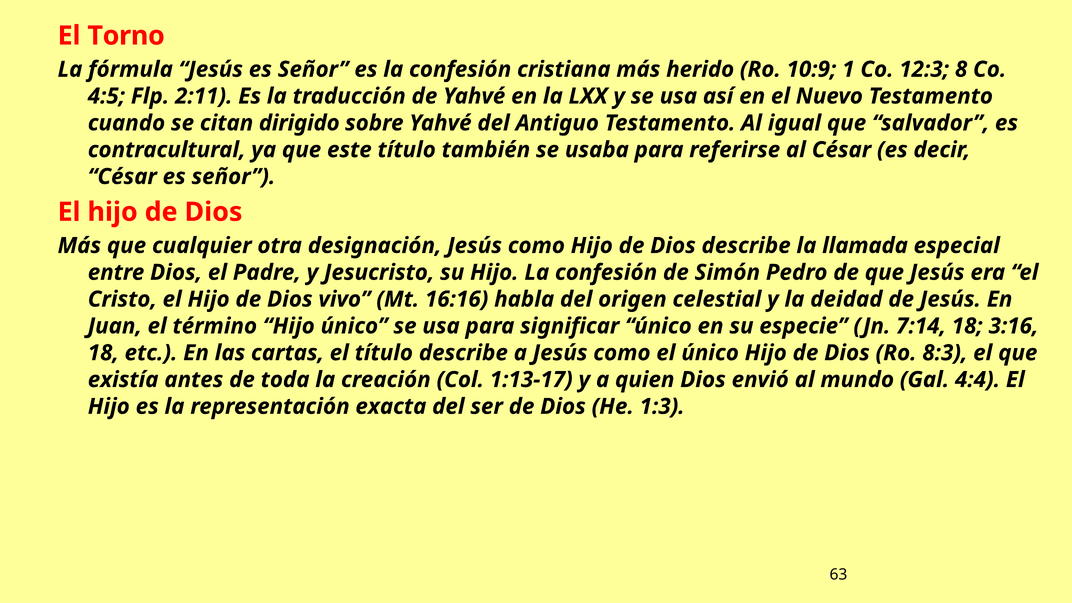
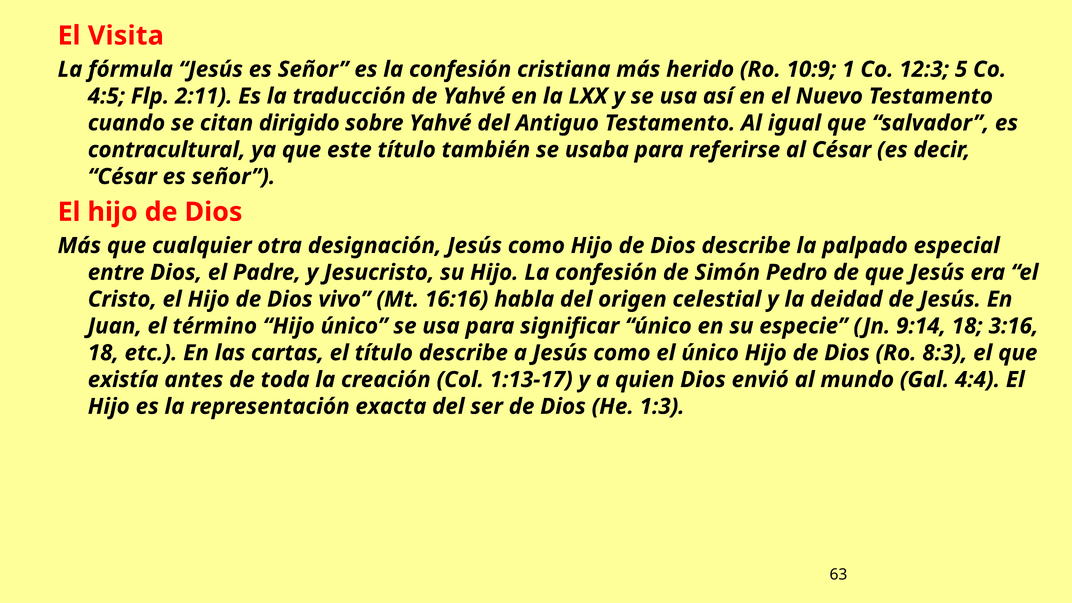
Torno: Torno -> Visita (126, 36)
8: 8 -> 5 (961, 69)
llamada: llamada -> palpado (865, 246)
7:14: 7:14 -> 9:14 (921, 326)
